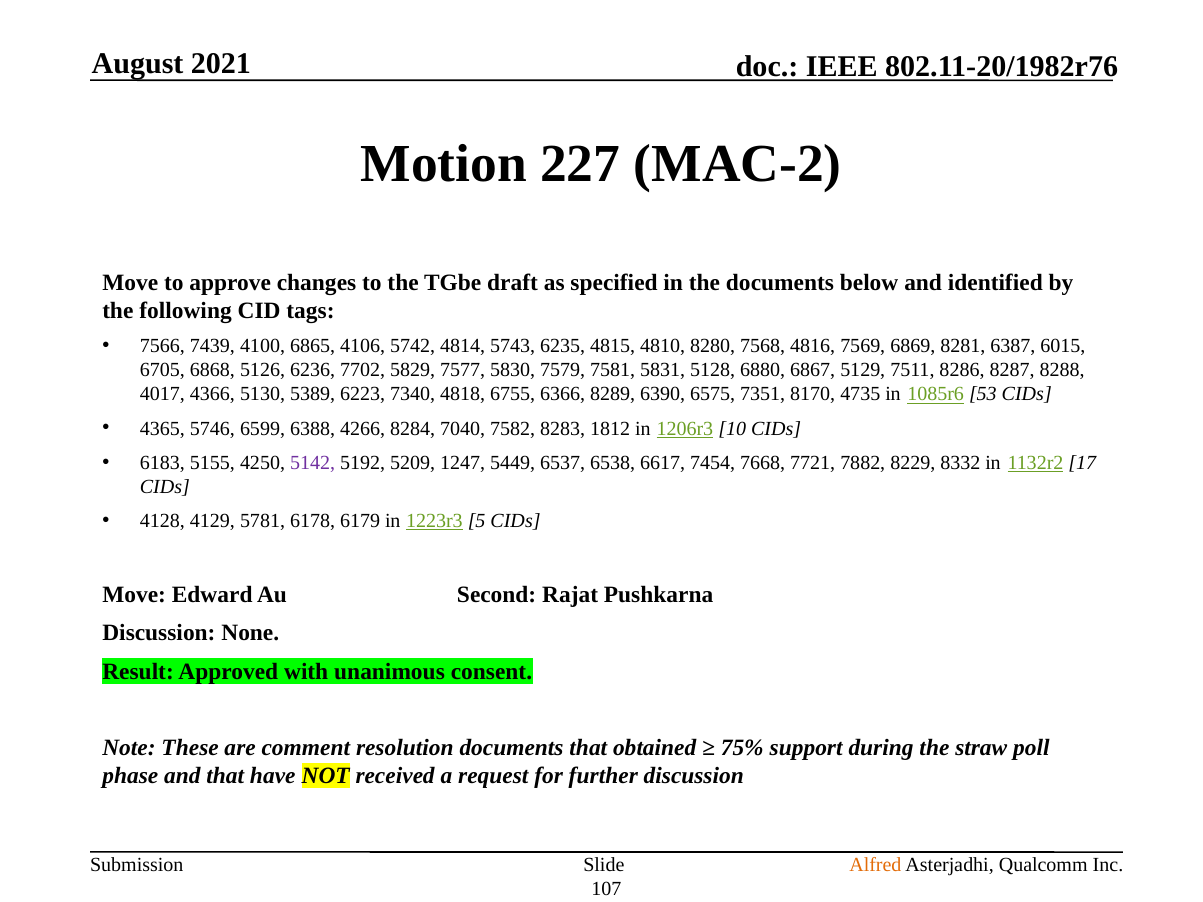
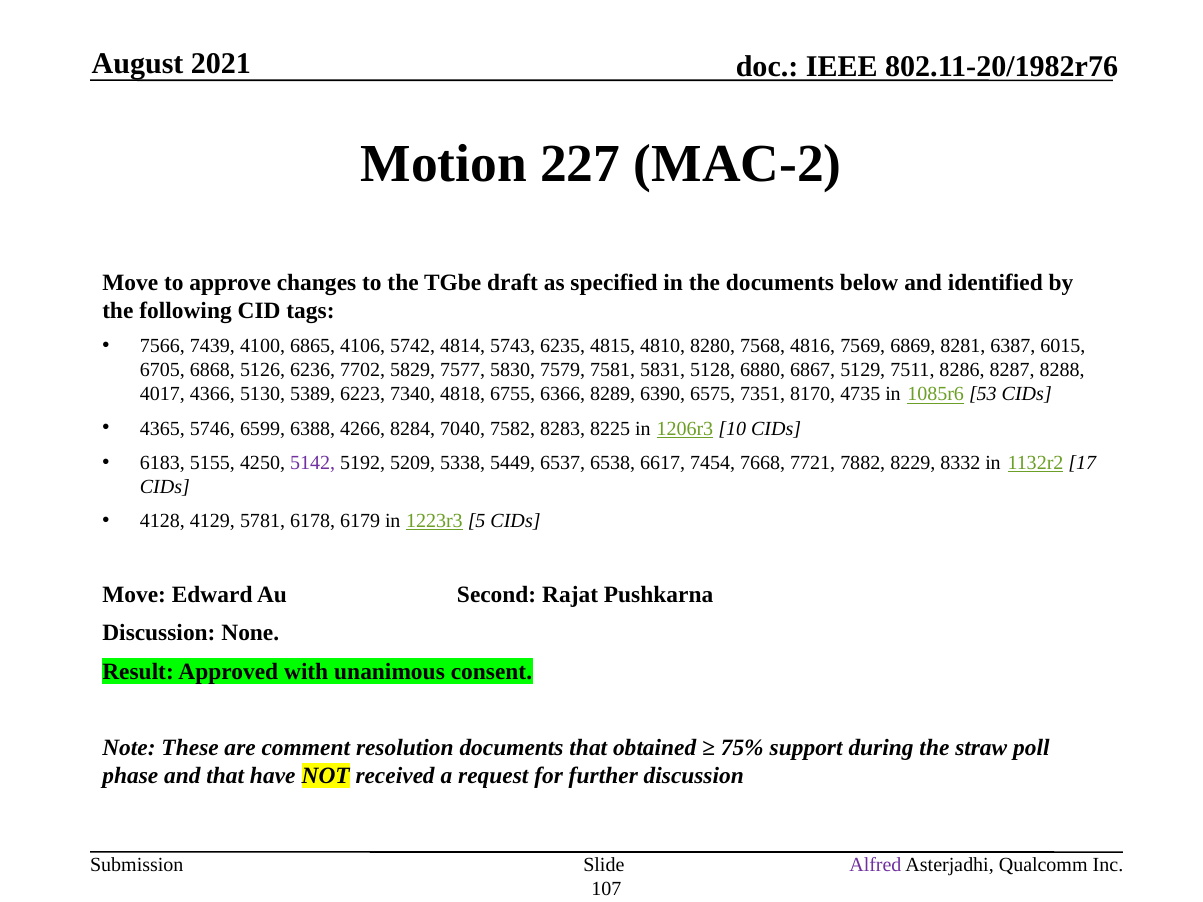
1812: 1812 -> 8225 (610, 429)
1247: 1247 -> 5338 (463, 463)
Alfred colour: orange -> purple (875, 865)
